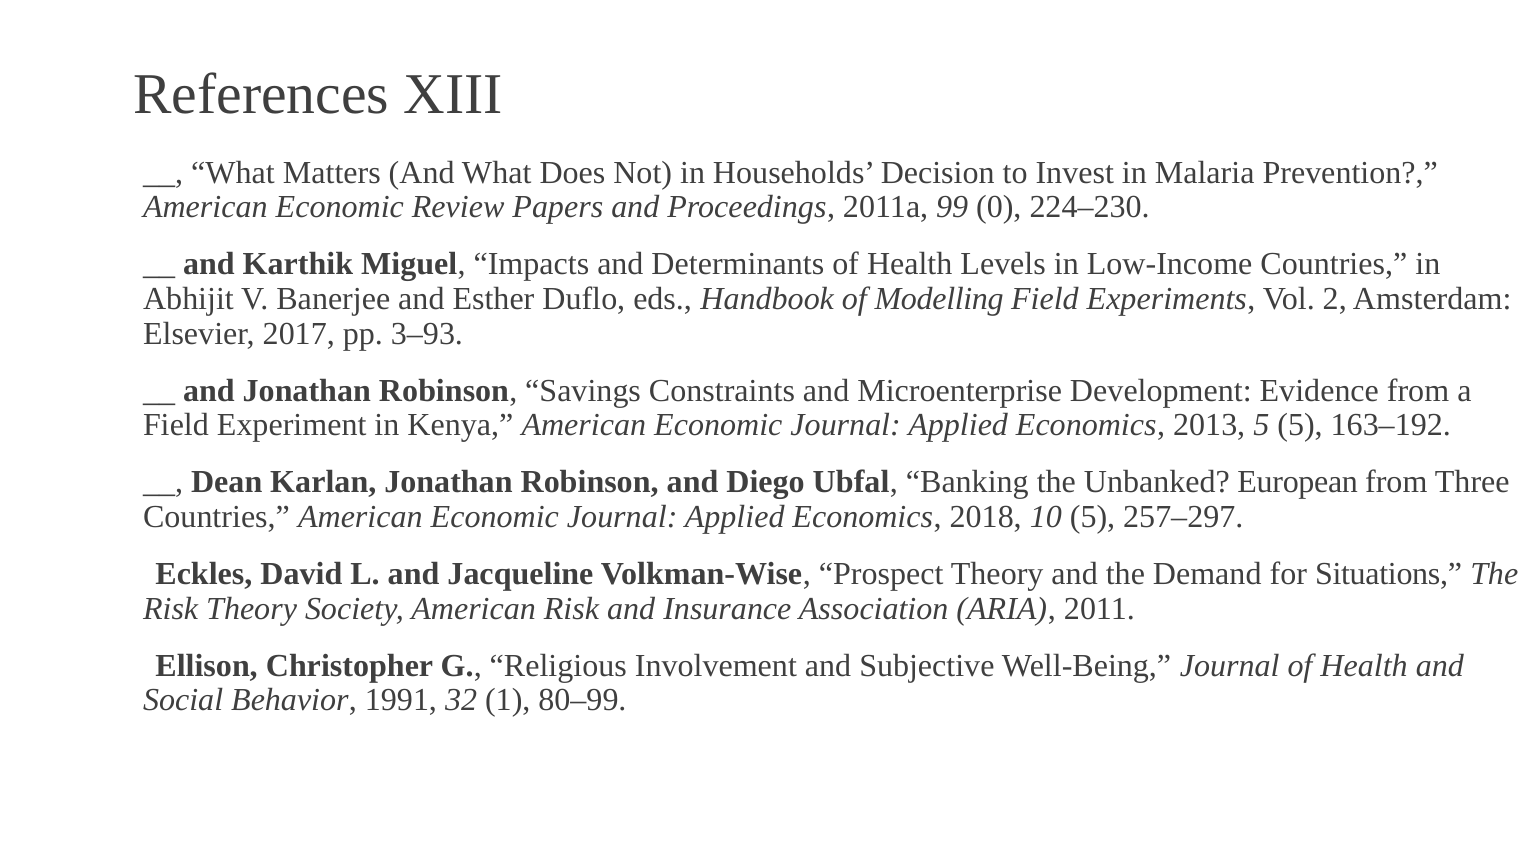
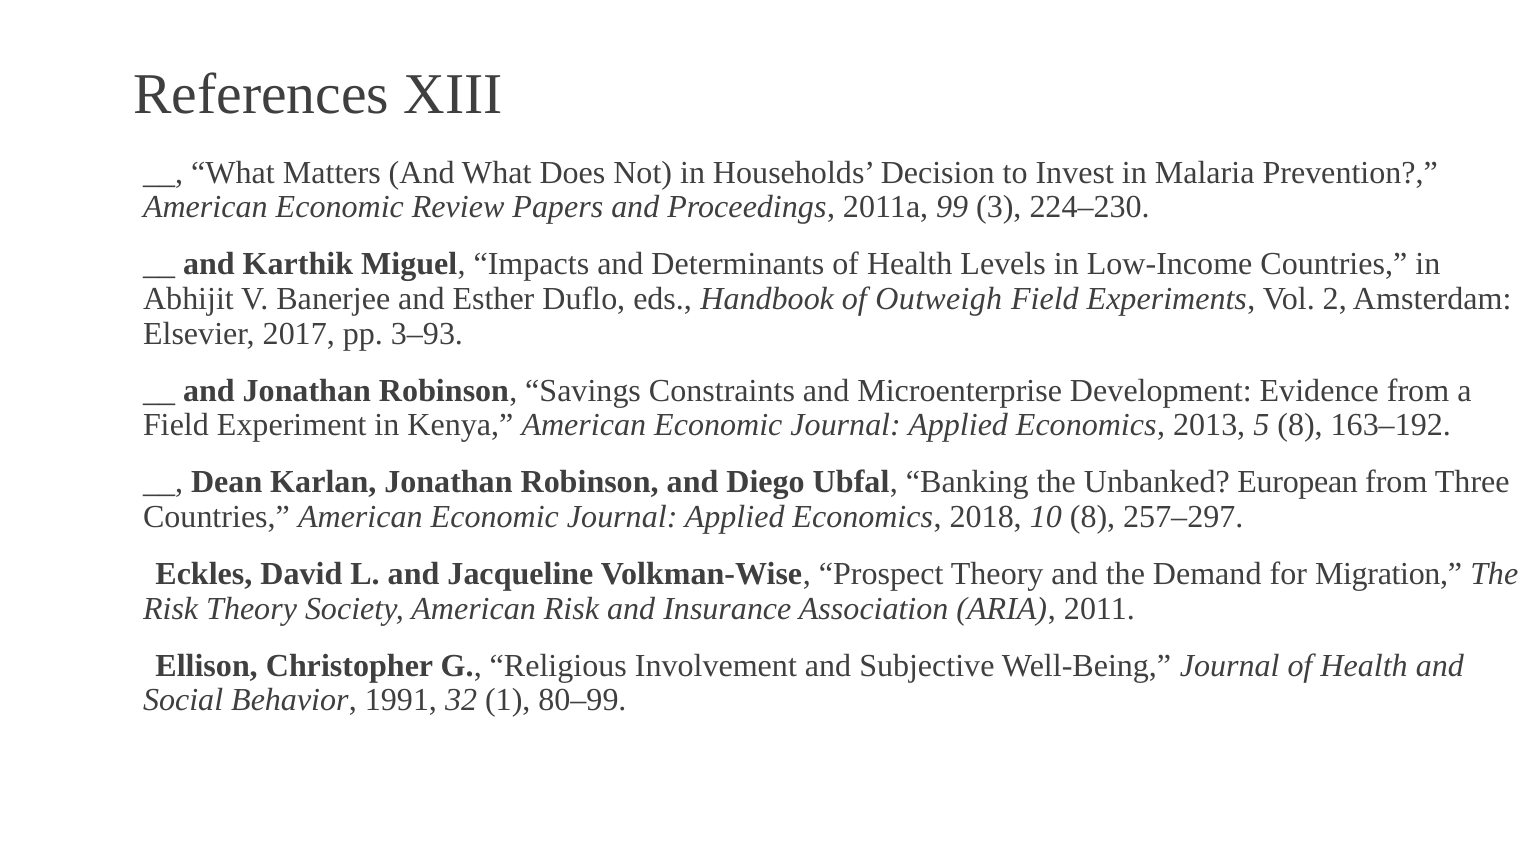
0: 0 -> 3 (999, 207)
Modelling: Modelling -> Outweigh (939, 299)
5 5: 5 -> 8 (1300, 425)
10 5: 5 -> 8 (1093, 517)
Situations: Situations -> Migration (1389, 574)
